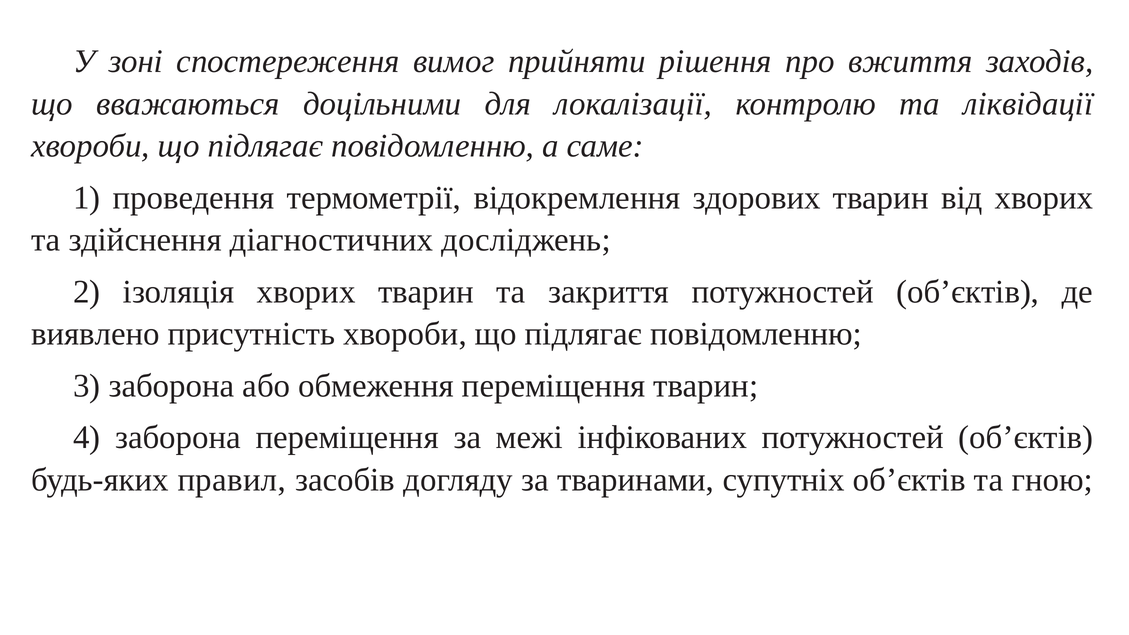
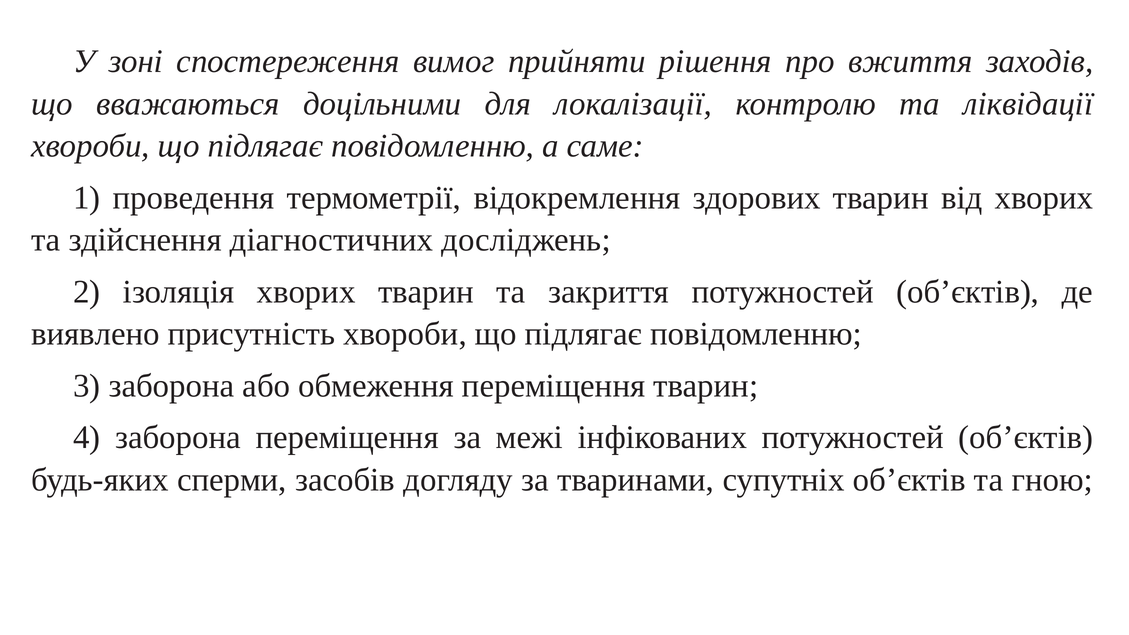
правил: правил -> сперми (232, 480)
